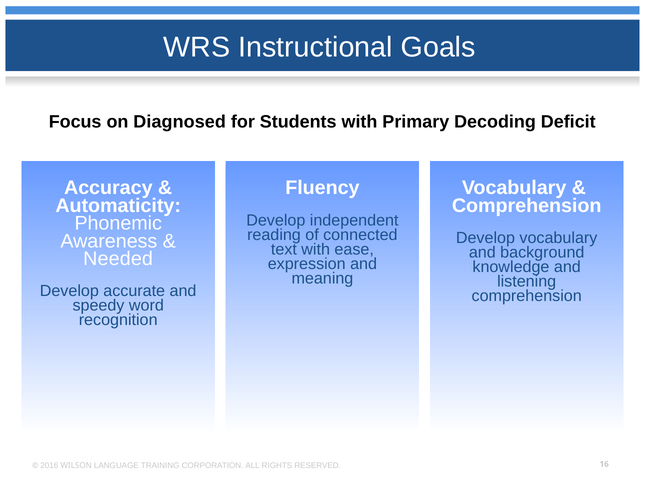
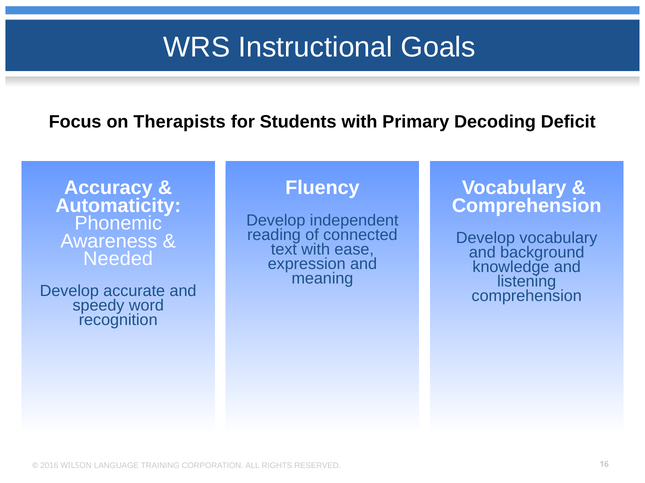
Diagnosed: Diagnosed -> Therapists (180, 122)
